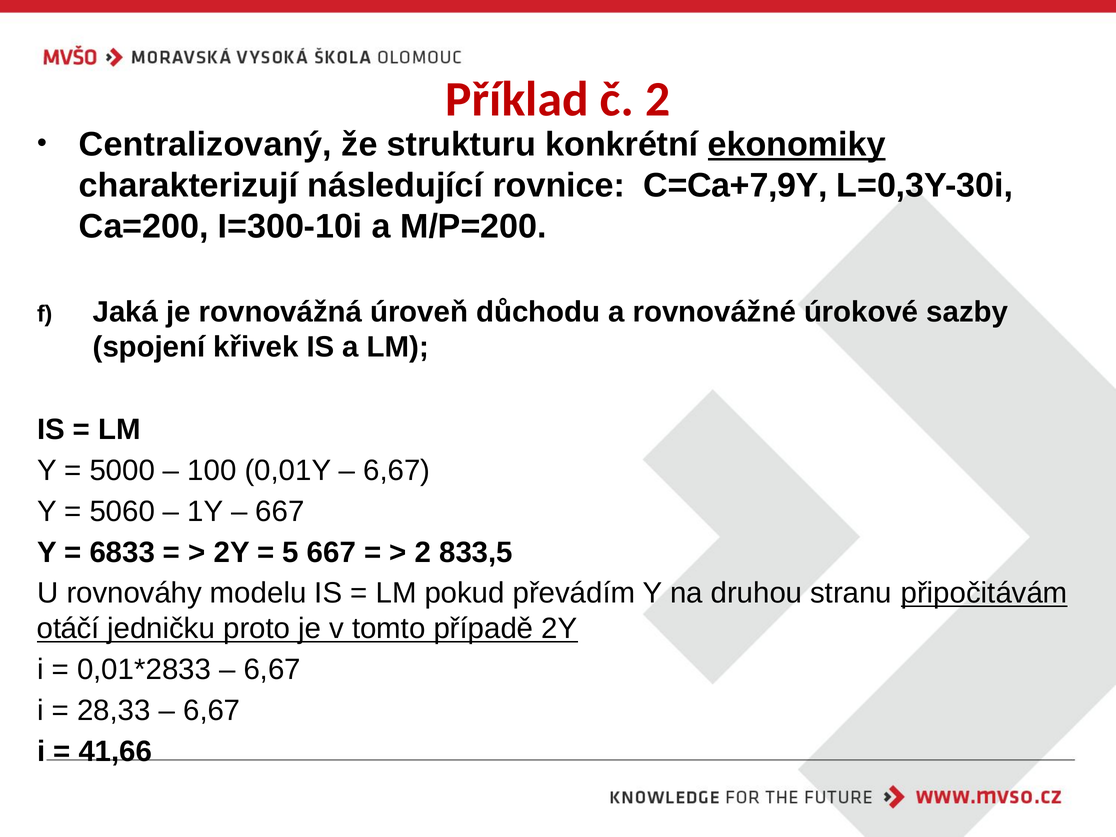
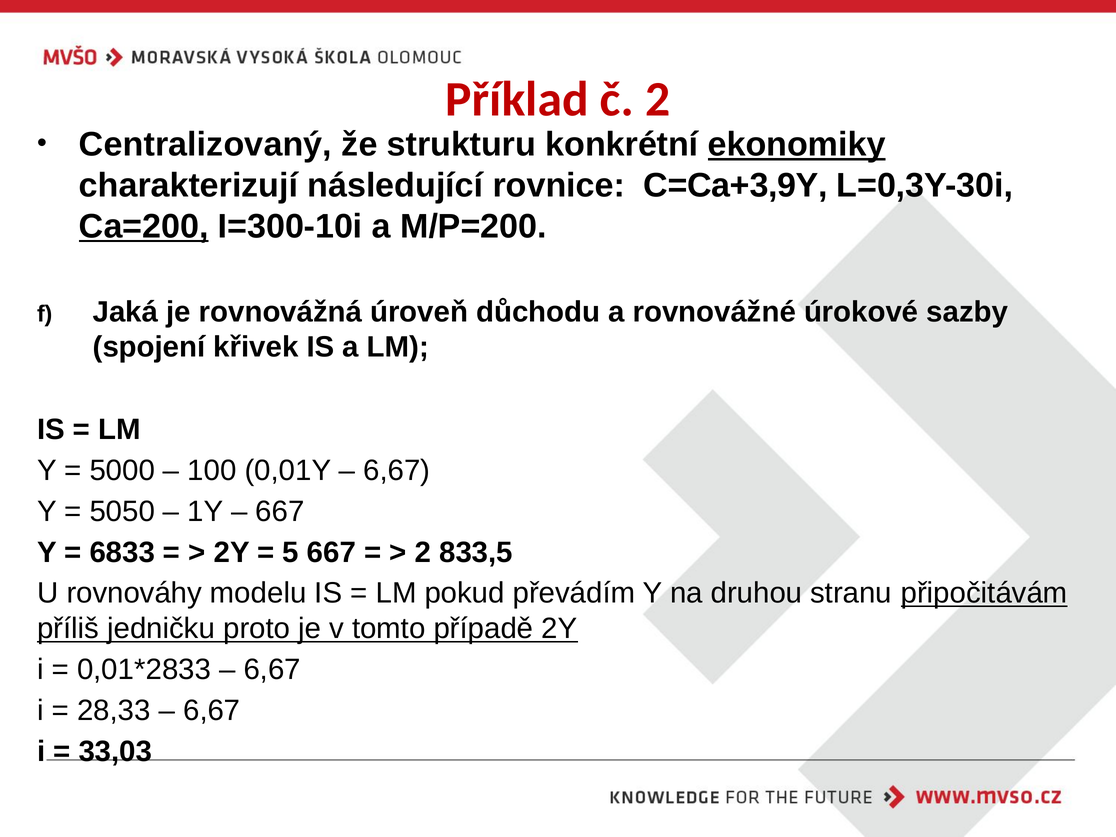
C=Ca+7,9Y: C=Ca+7,9Y -> C=Ca+3,9Y (735, 185)
Ca=200 underline: none -> present (144, 226)
5060: 5060 -> 5050 (122, 511)
otáčí: otáčí -> příliš (68, 629)
41,66: 41,66 -> 33,03 (115, 751)
